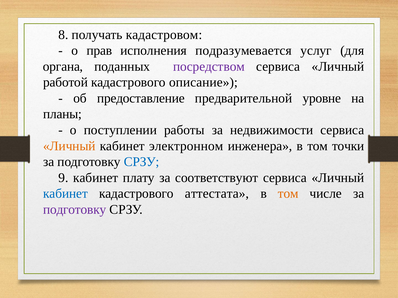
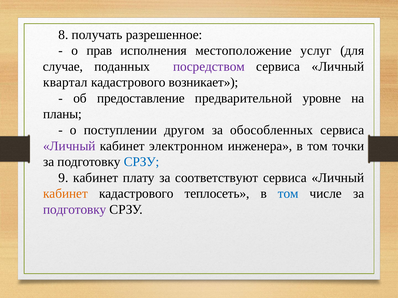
кадастровом: кадастровом -> разрешенное (164, 35)
подразумевается: подразумевается -> местоположение (244, 51)
органа: органа -> случае (63, 67)
работой: работой -> квартал (65, 82)
описание: описание -> возникает (204, 82)
работы: работы -> другом (184, 130)
недвижимости: недвижимости -> обособленных (272, 130)
Личный colour: orange -> purple (69, 146)
кабинет colour: blue -> orange (65, 194)
аттестата: аттестата -> теплосеть (217, 194)
том colour: orange -> blue (288, 194)
